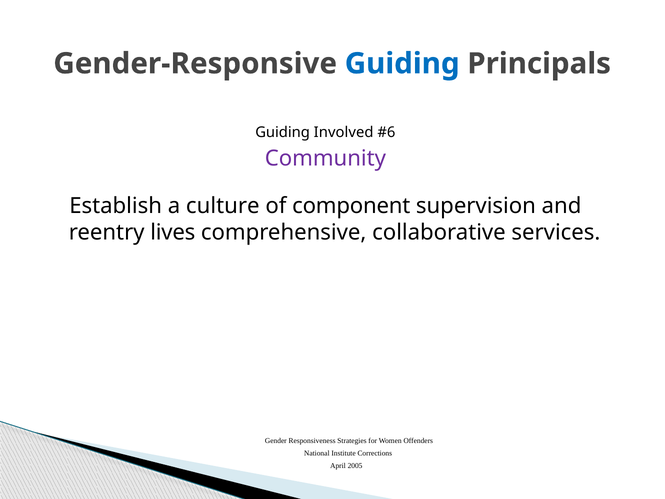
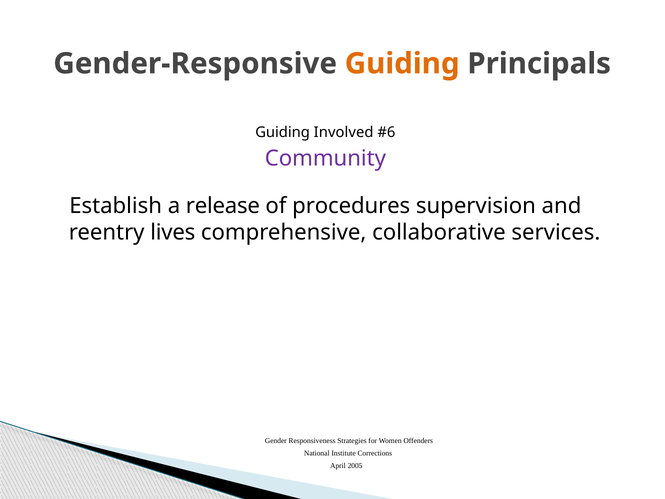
Guiding colour: blue -> orange (402, 64)
culture: culture -> release (223, 206)
component: component -> procedures (351, 206)
